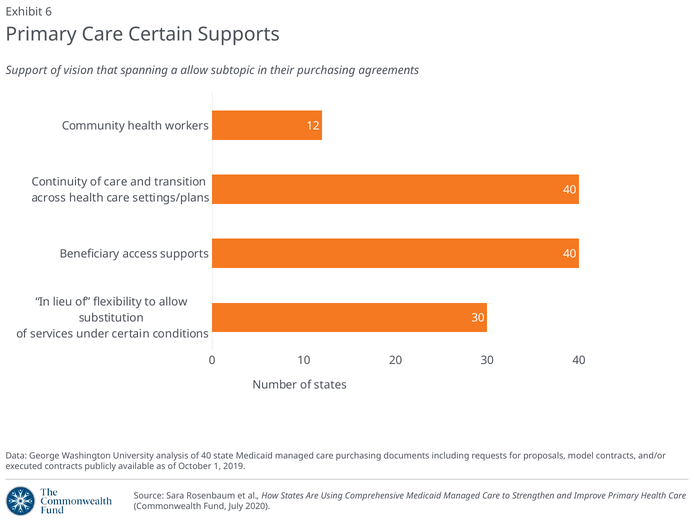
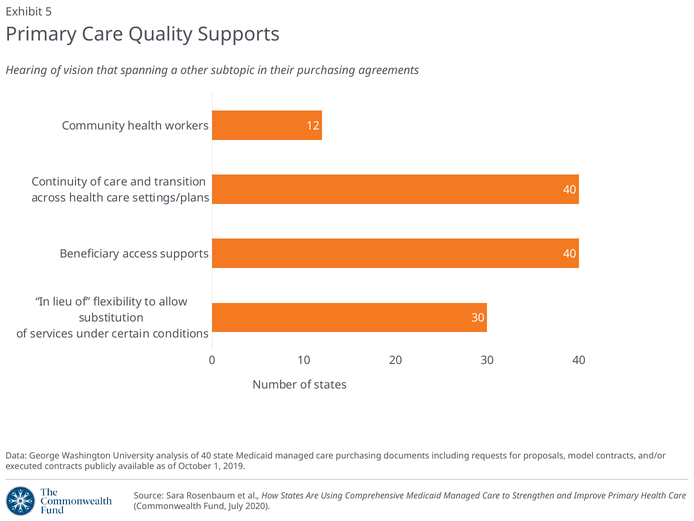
6: 6 -> 5 (49, 12)
Care Certain: Certain -> Quality (160, 35)
Support: Support -> Hearing (26, 70)
a allow: allow -> other (194, 70)
